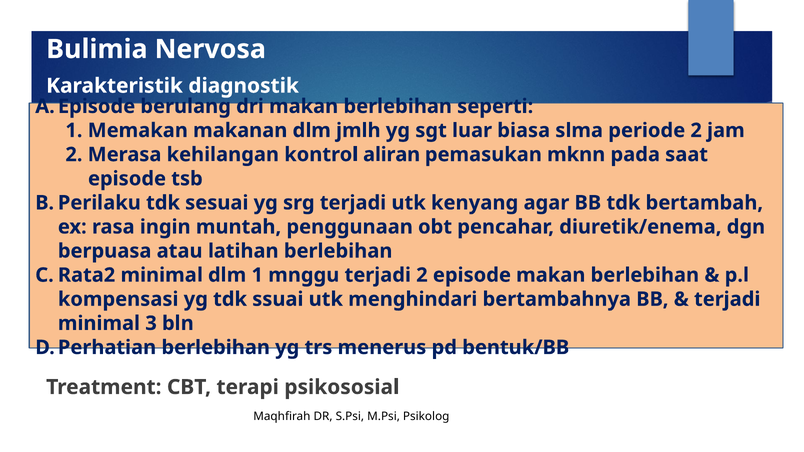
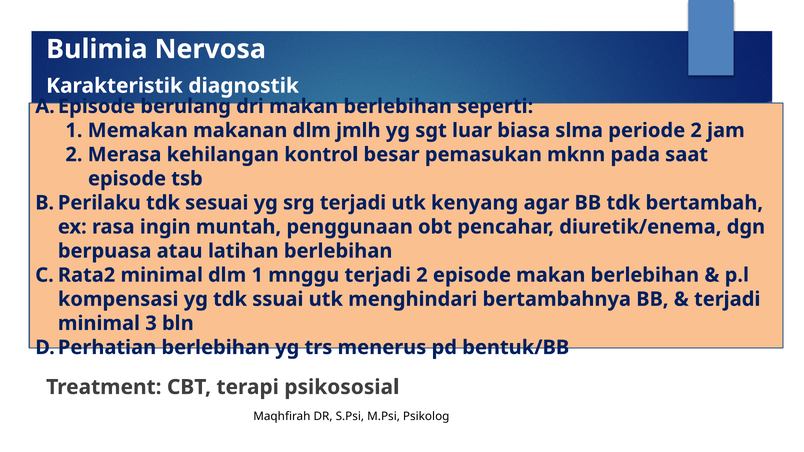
aliran: aliran -> besar (391, 155)
